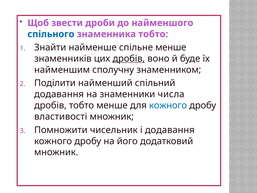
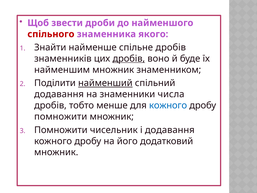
спільного colour: blue -> red (51, 34)
знаменника тобто: тобто -> якого (153, 34)
спільне менше: менше -> дробів (171, 47)
найменшим сполучну: сполучну -> множник (113, 70)
найменший underline: none -> present (105, 83)
властивості: властивості -> помножити (61, 116)
